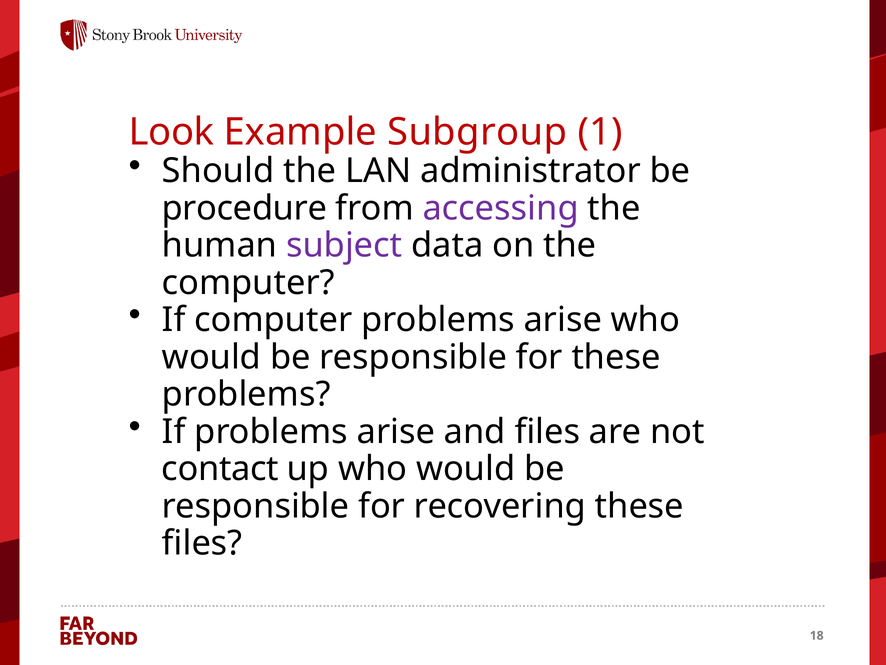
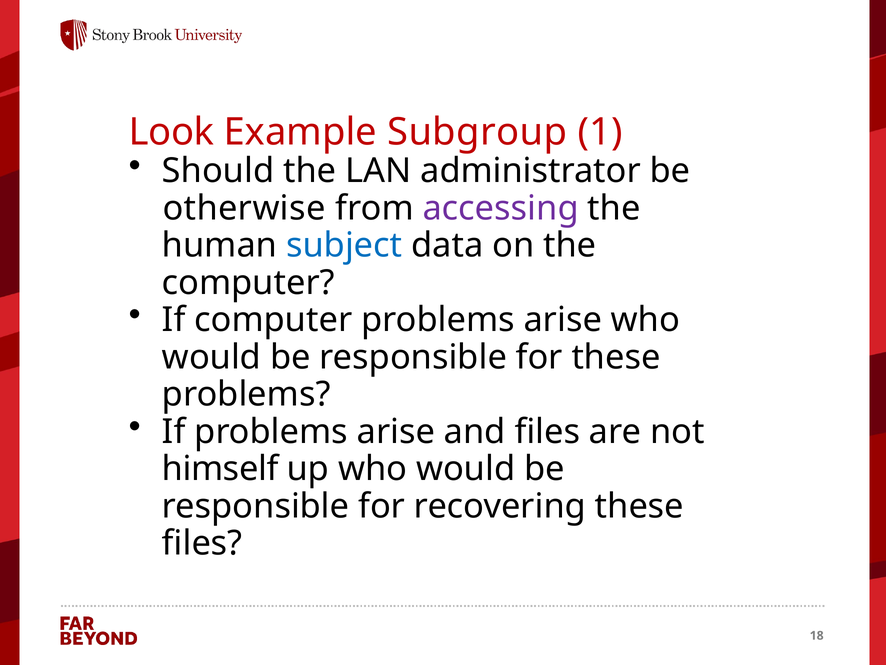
procedure: procedure -> otherwise (244, 208)
subject colour: purple -> blue (344, 245)
contact: contact -> himself (220, 469)
